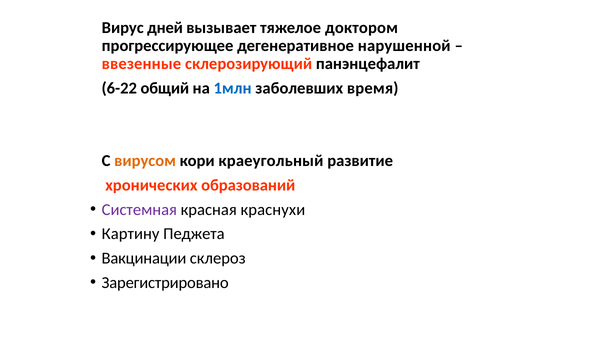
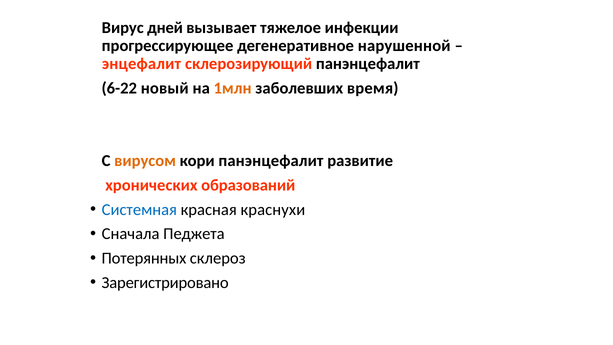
доктором: доктором -> инфекции (362, 28)
ввезенные: ввезенные -> энцефалит (141, 64)
общий: общий -> новый (165, 88)
1млн colour: blue -> orange (233, 88)
кори краеугольный: краеугольный -> панэнцефалит (271, 161)
Системная colour: purple -> blue (139, 210)
Картину: Картину -> Сначала (131, 234)
Вакцинации: Вакцинации -> Потерянных (144, 258)
